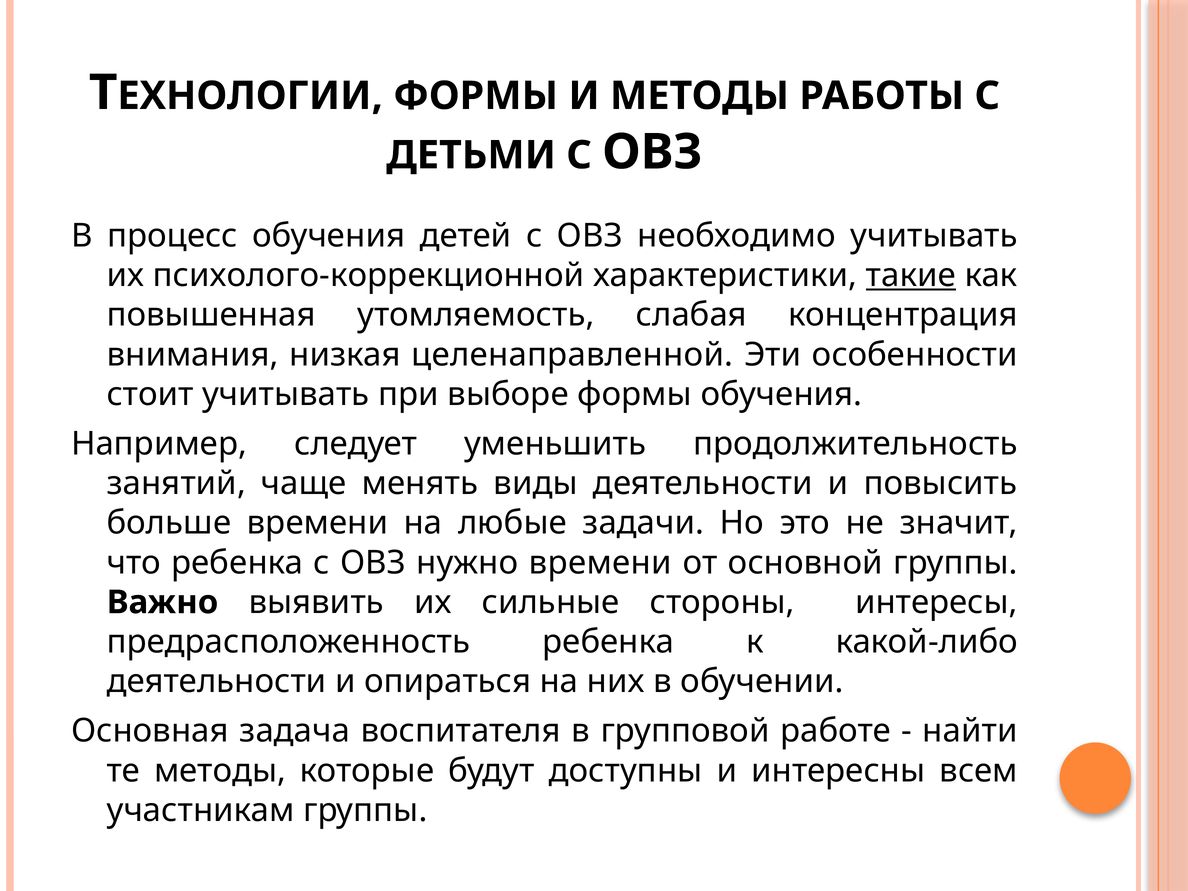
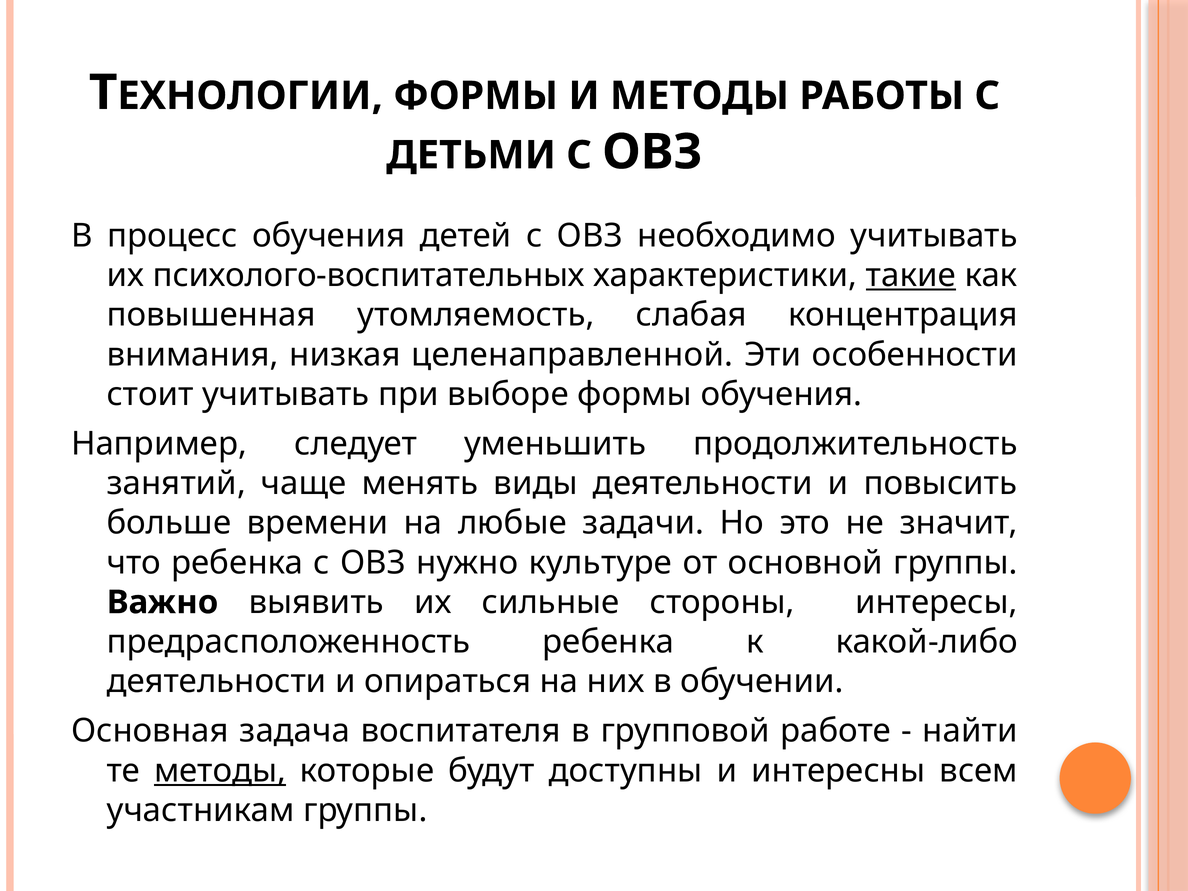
психолого-коррекционной: психолого-коррекционной -> психолого-воспитательных (369, 275)
нужно времени: времени -> культуре (600, 563)
методы underline: none -> present (220, 771)
